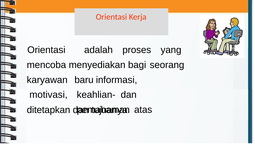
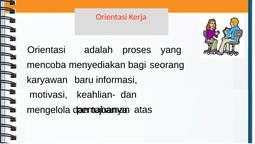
ditetapkan: ditetapkan -> mengelola (49, 110)
